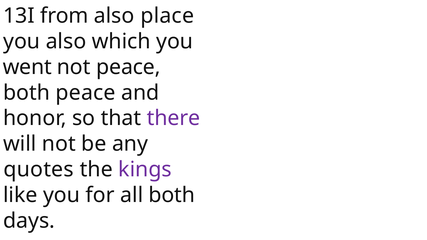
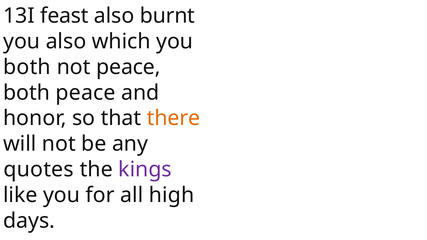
from: from -> feast (64, 16)
place: place -> burnt (167, 16)
went: went -> both (27, 67)
there colour: purple -> orange (174, 118)
all both: both -> high (172, 195)
